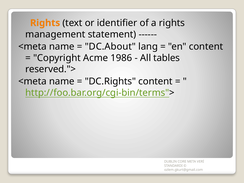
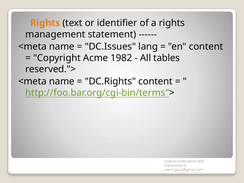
DC.About: DC.About -> DC.Issues (110, 47)
1986: 1986 -> 1982 (121, 58)
